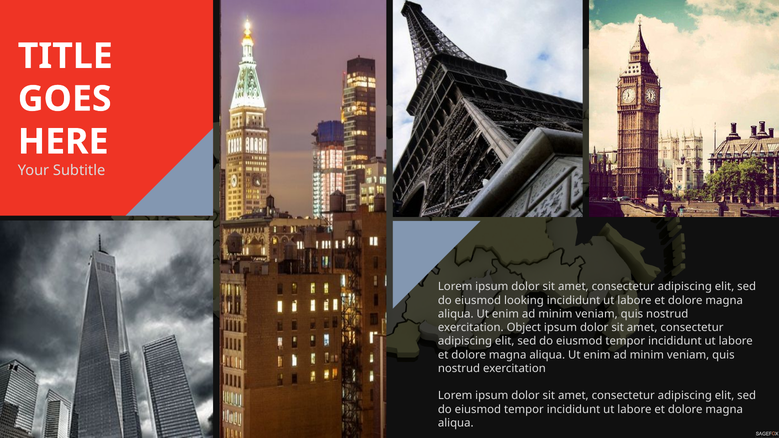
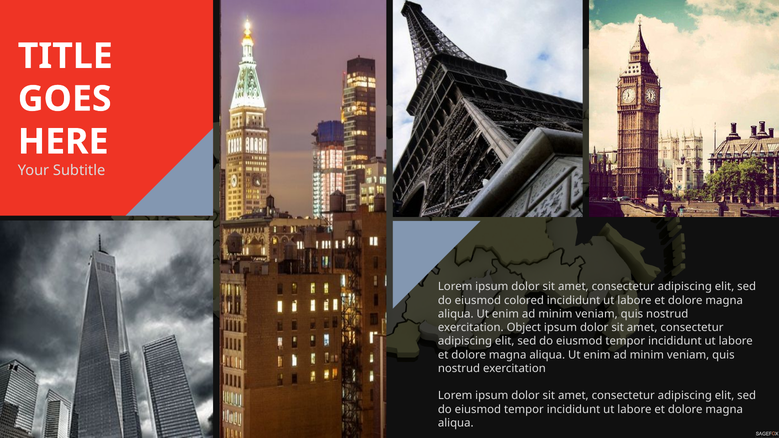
looking: looking -> colored (524, 300)
